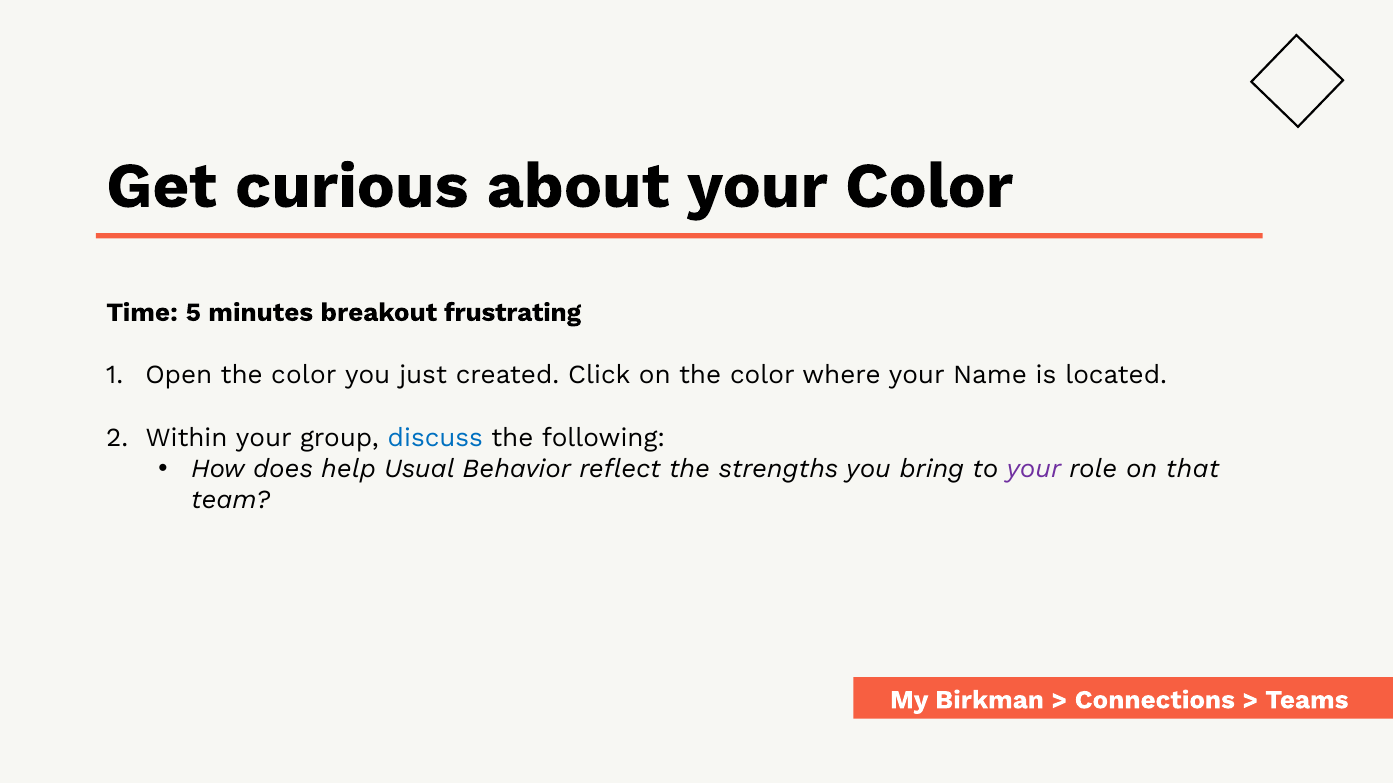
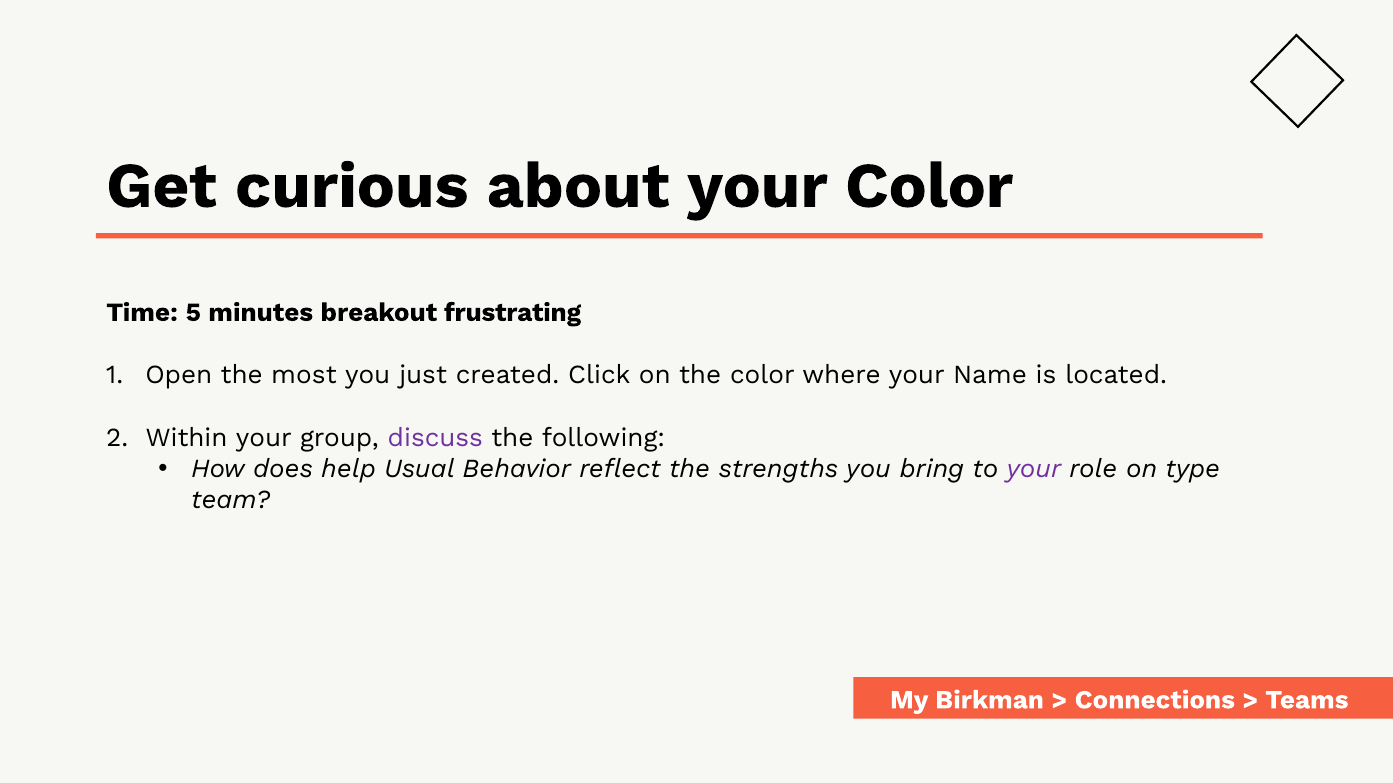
Open the color: color -> most (304, 375)
discuss colour: blue -> purple (435, 438)
that: that -> type (1193, 469)
